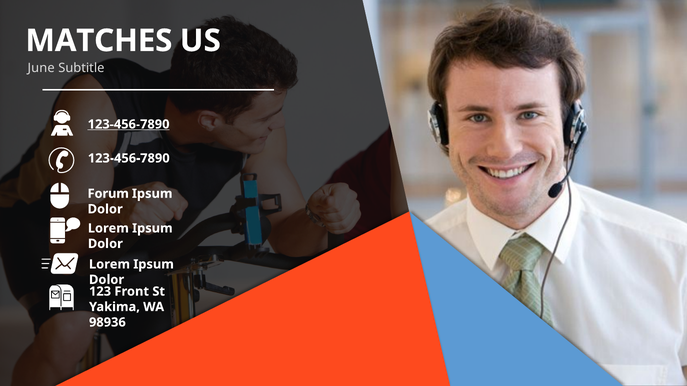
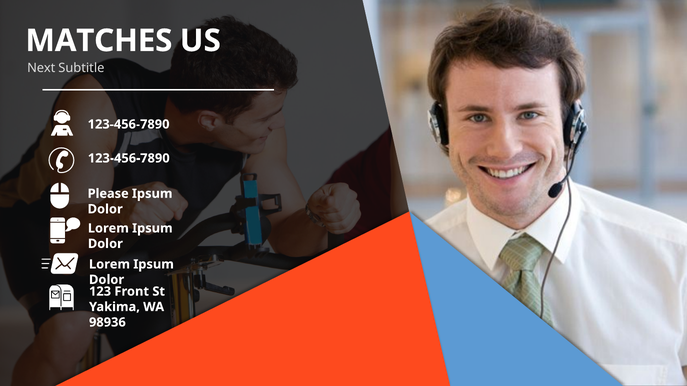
June: June -> Next (41, 68)
123-456-7890 underline: present -> none (129, 124)
Forum: Forum -> Please (108, 194)
